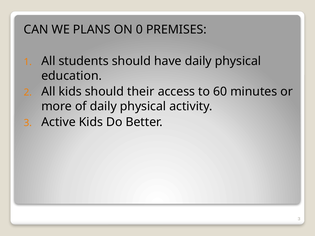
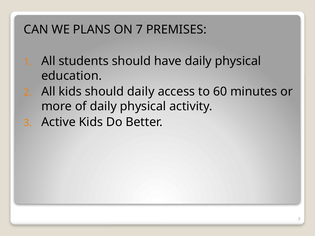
0: 0 -> 7 (139, 30)
should their: their -> daily (141, 92)
